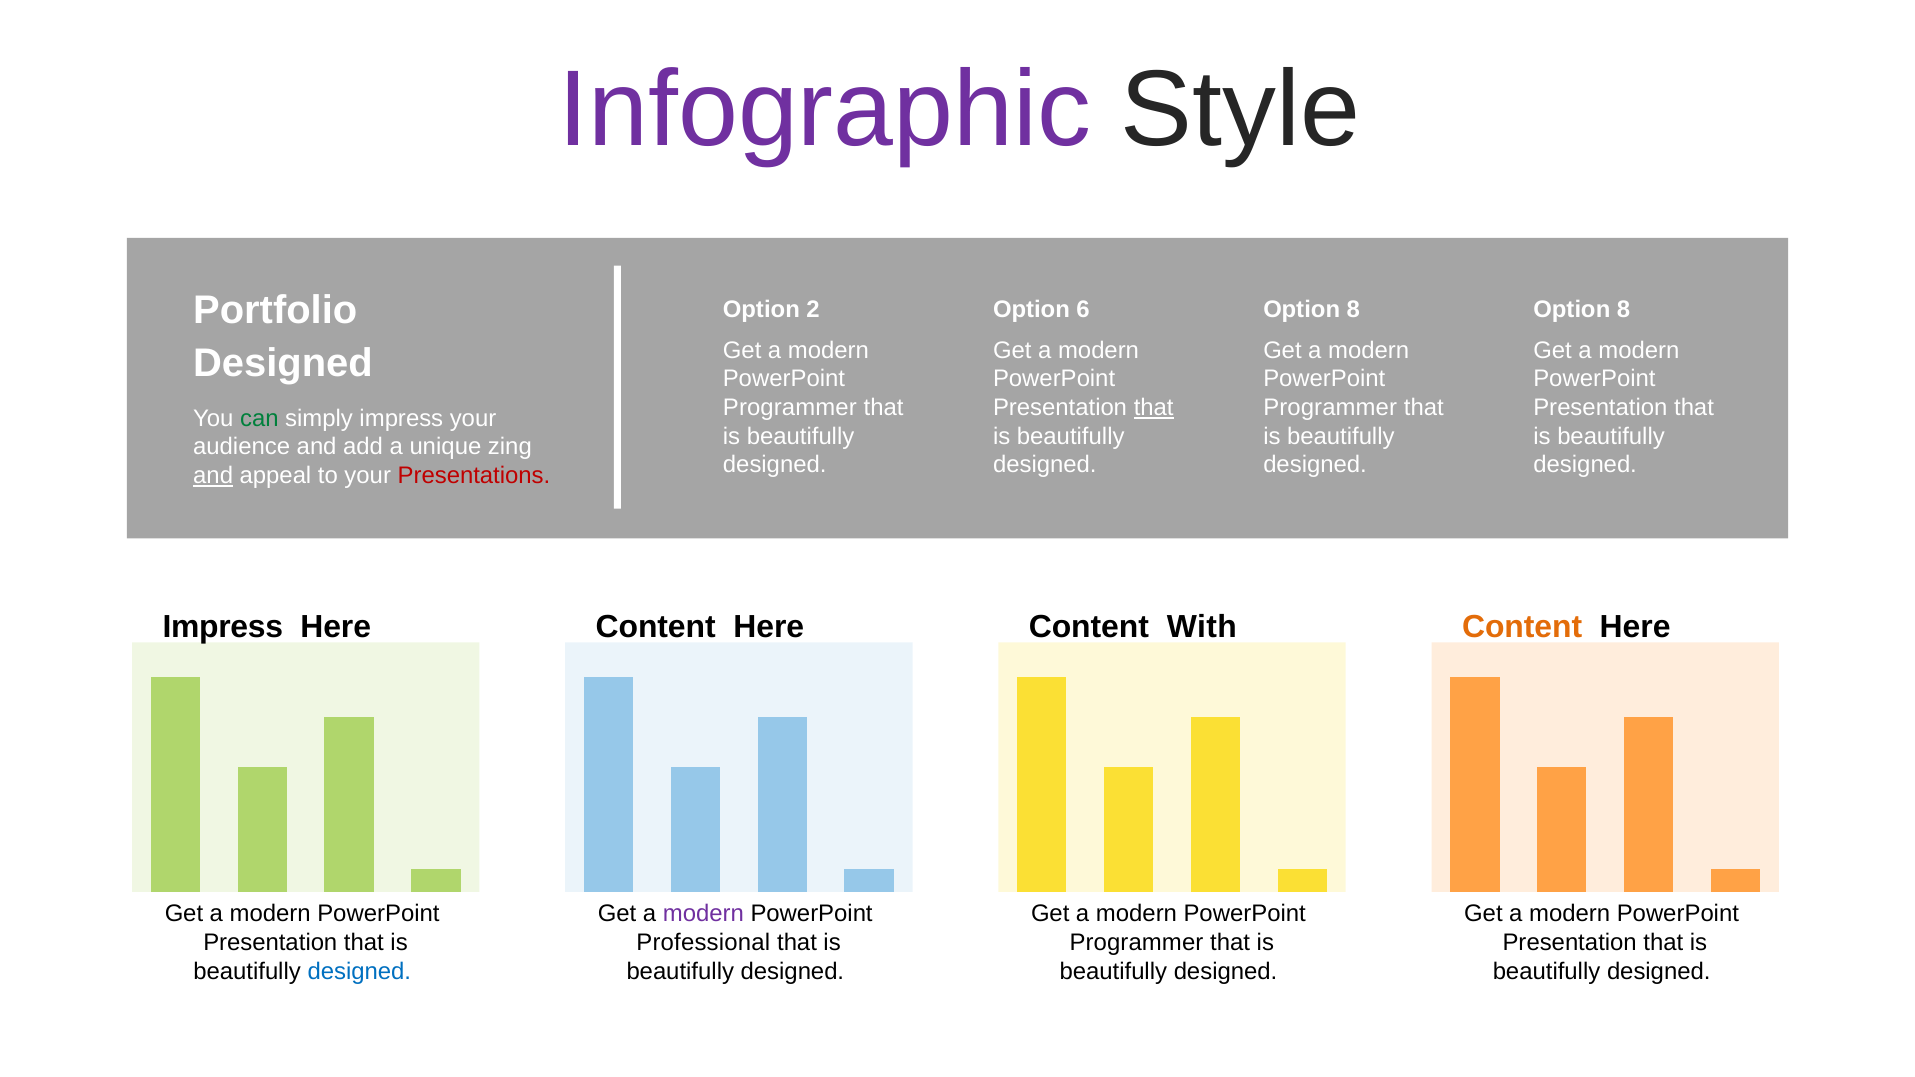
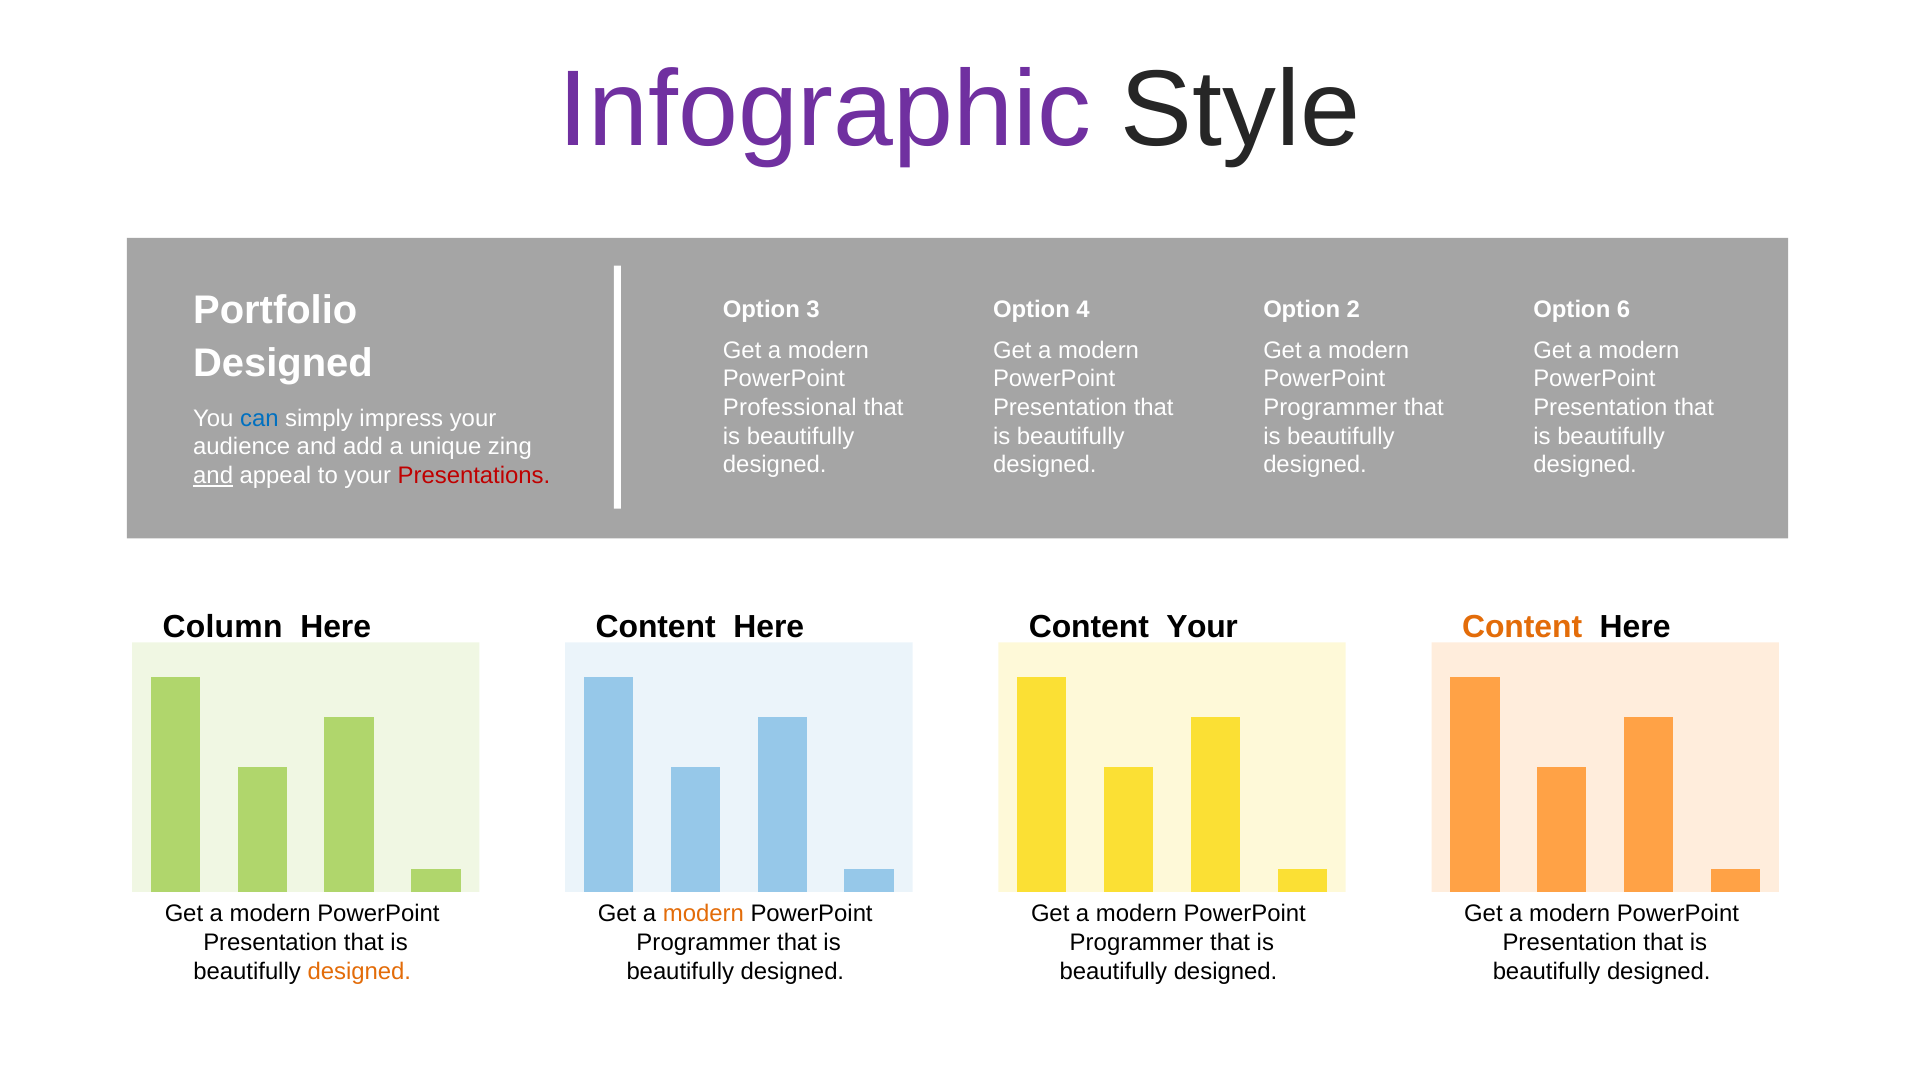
2: 2 -> 3 (813, 310)
6: 6 -> 4 (1083, 310)
8: 8 -> 2 (1353, 310)
8: 8 -> 6 (1623, 310)
Programmer: Programmer -> Professional (790, 408)
that underline: present -> none (1154, 408)
can colour: green -> blue (259, 418)
Impress: Impress -> Column (223, 627)
Content With: With -> Your (1202, 627)
modern colour: purple -> orange (703, 914)
Professional: Professional -> Programmer (703, 943)
designed colour: blue -> orange (359, 971)
